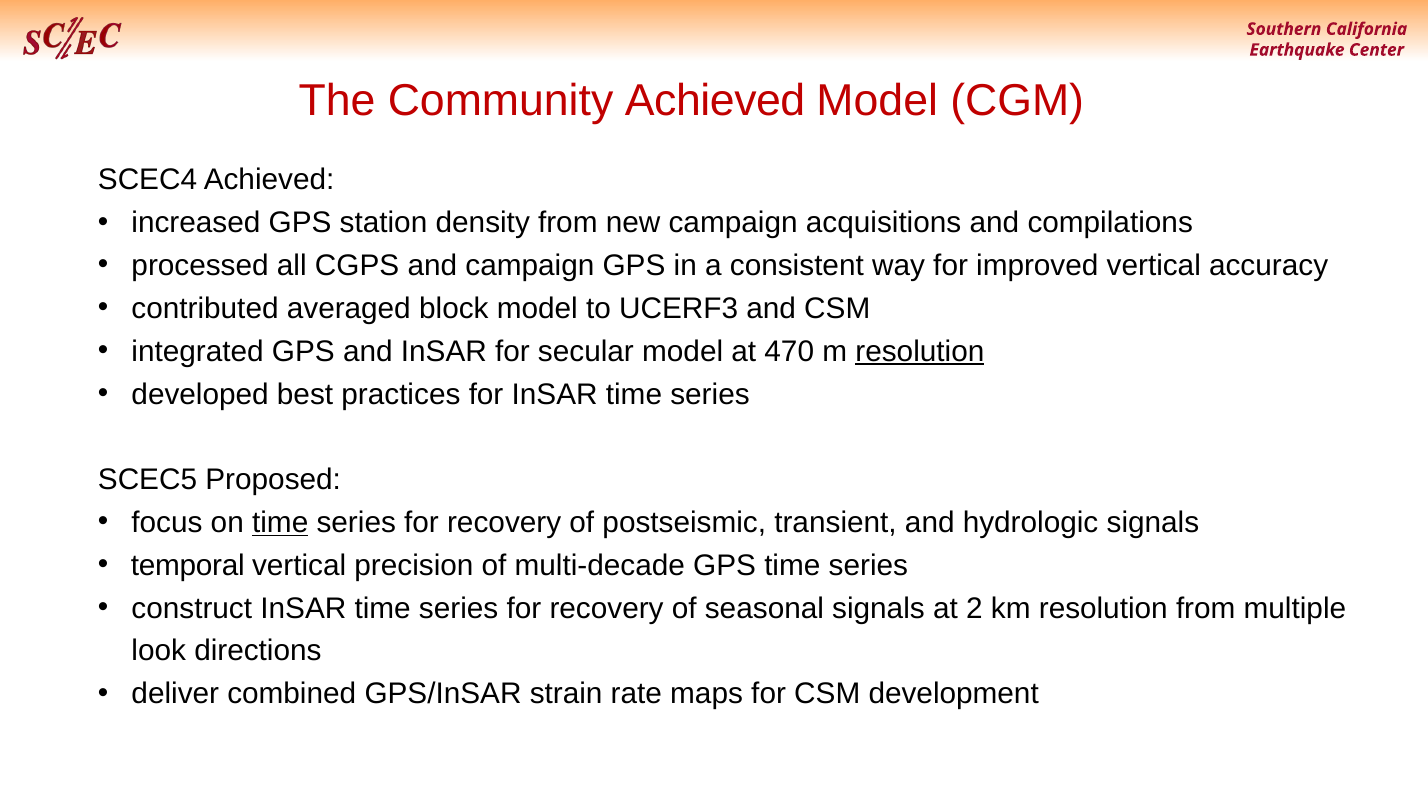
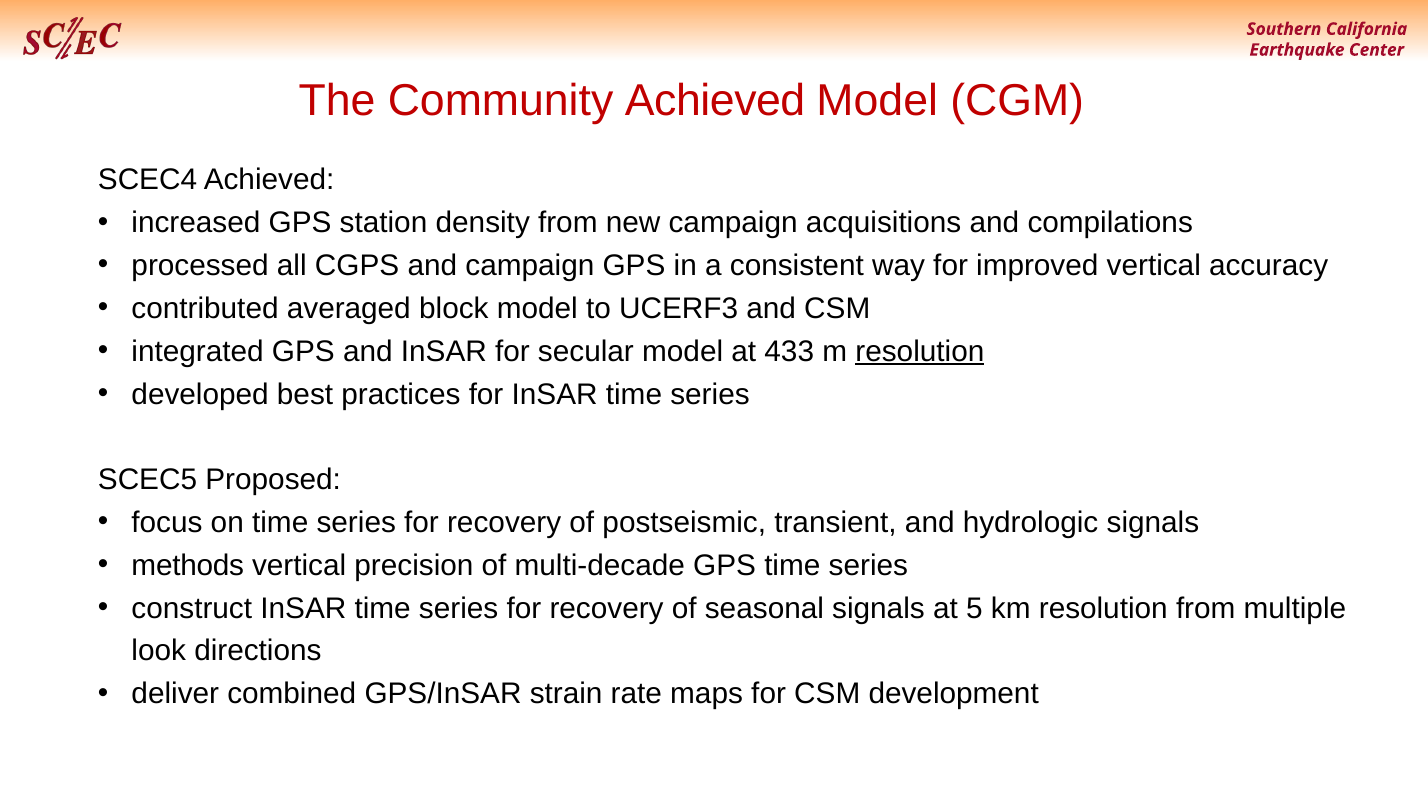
470: 470 -> 433 (789, 352)
time underline: present -> none (280, 523)
temporal: temporal -> methods (188, 566)
2: 2 -> 5 (974, 609)
